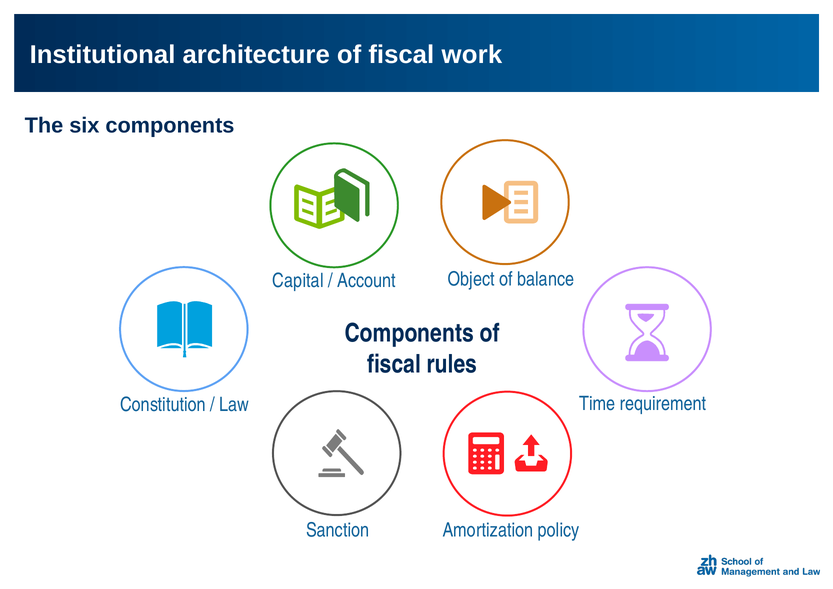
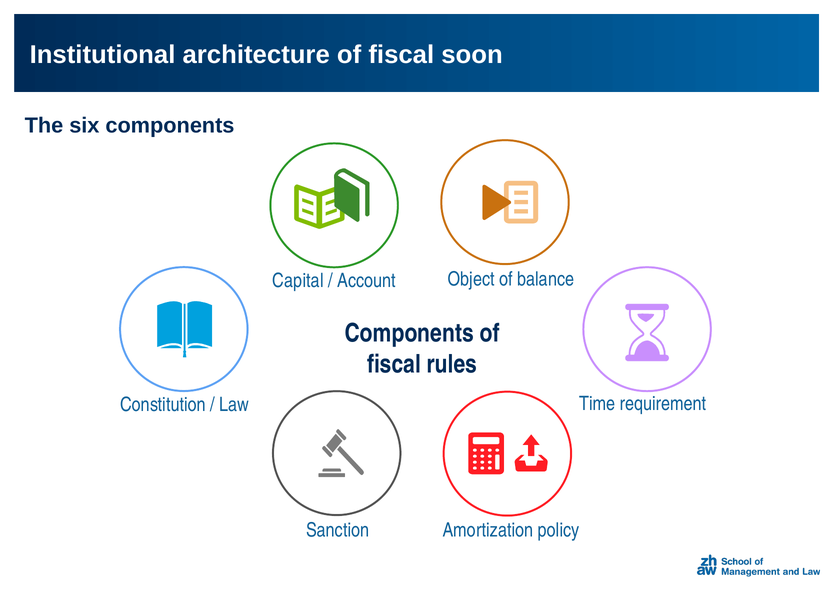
work: work -> soon (472, 55)
